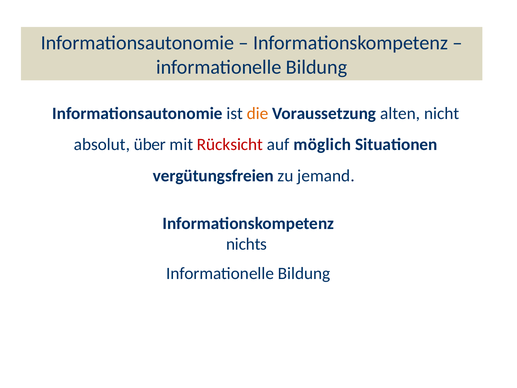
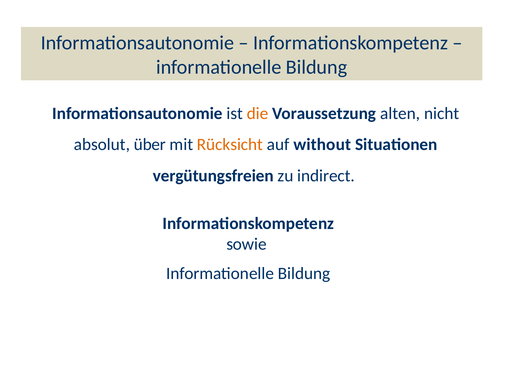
Rücksicht colour: red -> orange (230, 145)
möglich: möglich -> without (322, 145)
jemand: jemand -> indirect (326, 176)
nichts: nichts -> sowie (246, 244)
